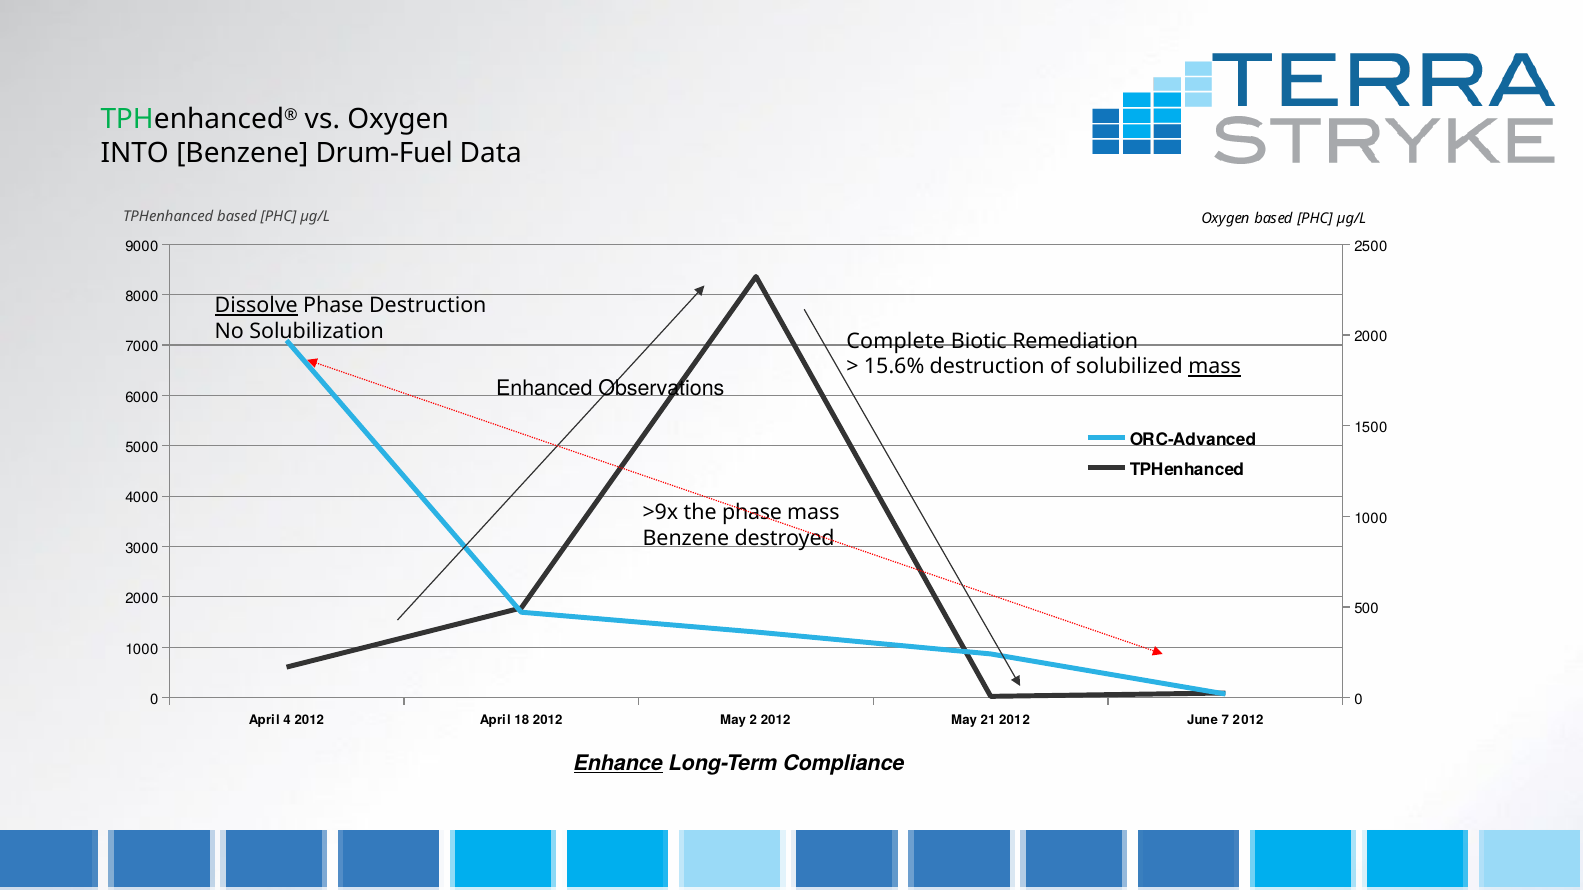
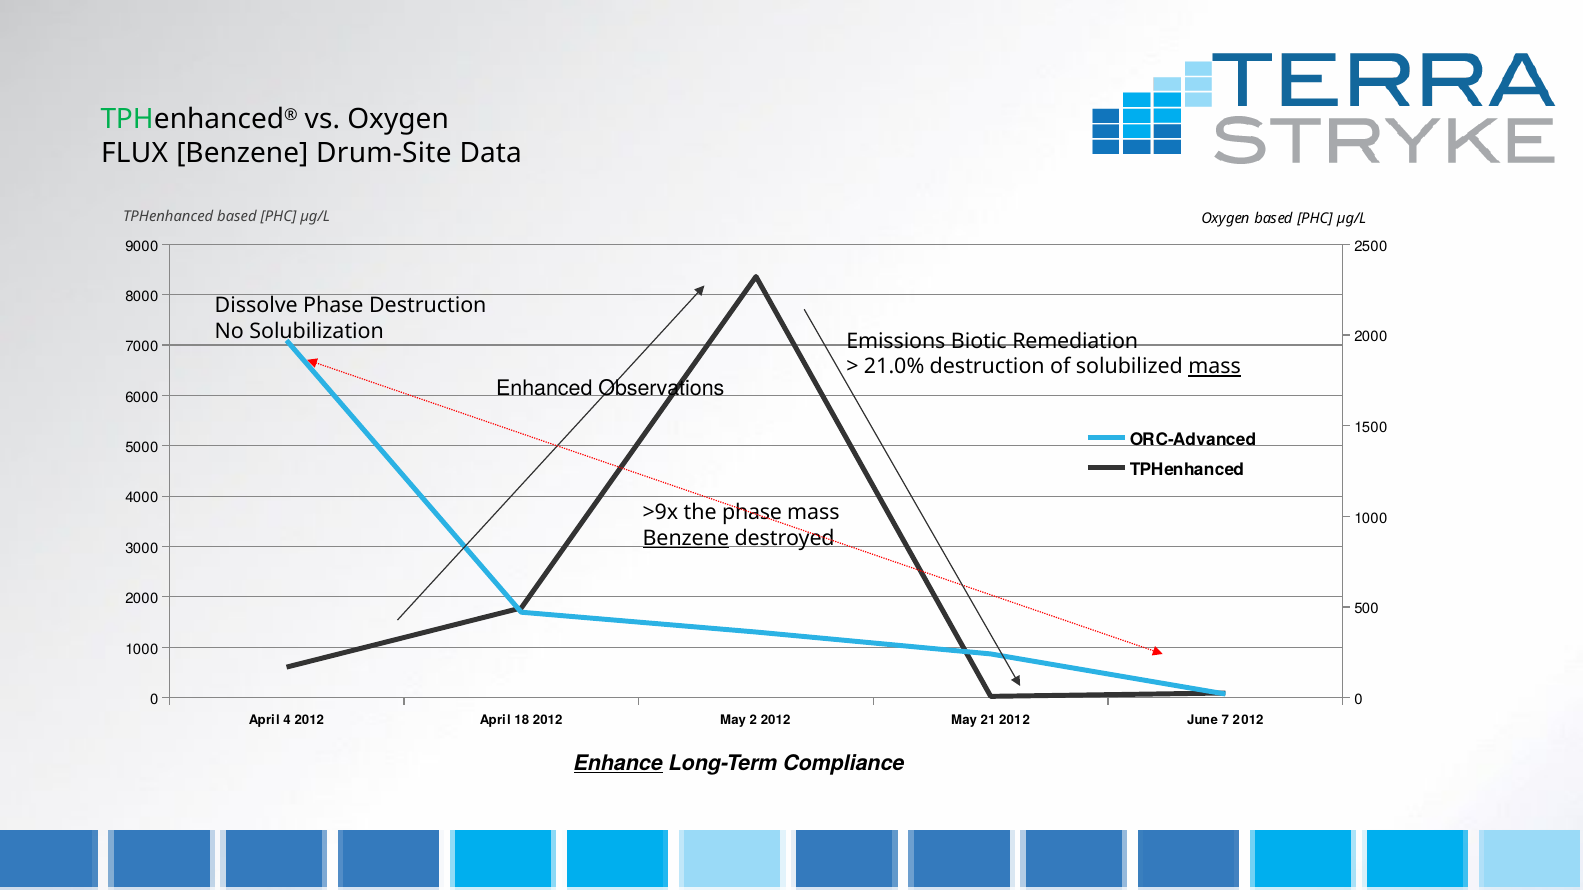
INTO: INTO -> FLUX (135, 153)
Drum-Fuel: Drum-Fuel -> Drum-Site (384, 153)
Dissolve underline: present -> none (256, 306)
Complete: Complete -> Emissions (896, 341)
15.6%: 15.6% -> 21.0% (894, 367)
Benzene underline: none -> present (686, 539)
